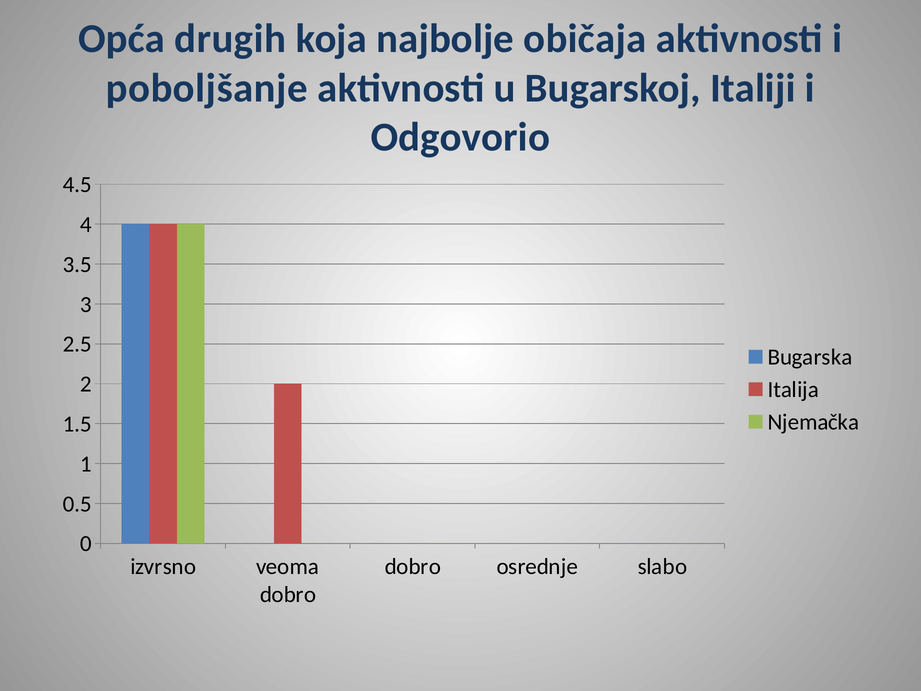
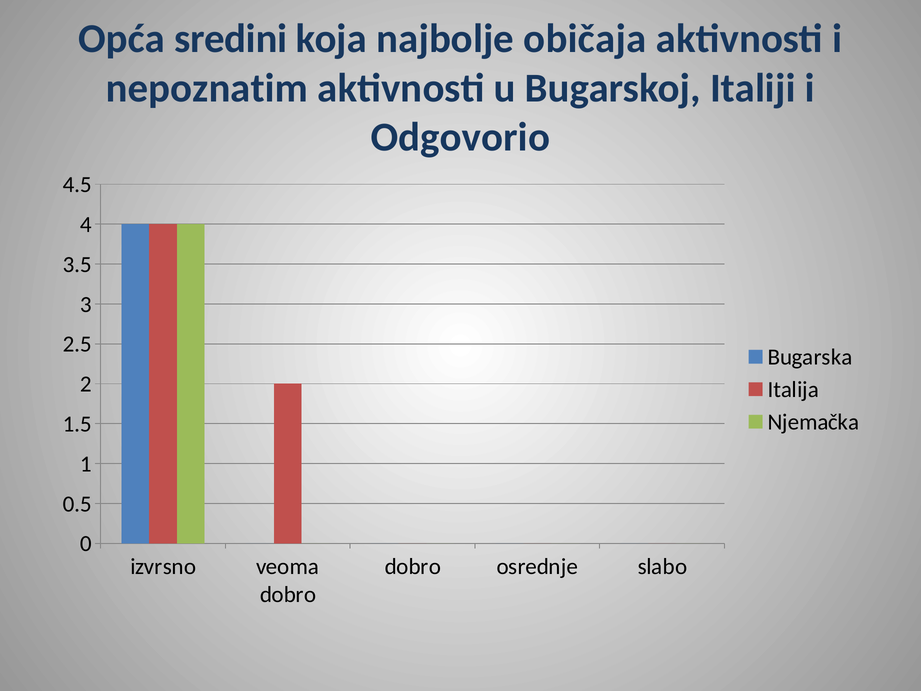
drugih: drugih -> sredini (231, 39)
poboljšanje: poboljšanje -> nepoznatim (207, 88)
